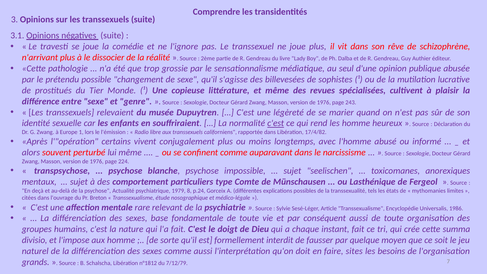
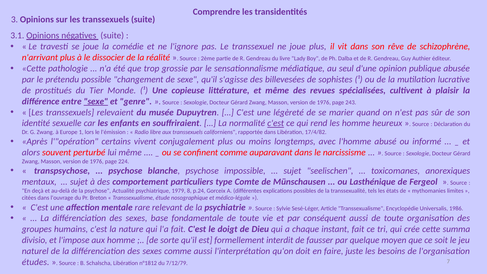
sexe underline: none -> present (96, 101)
sites: sites -> juste (354, 251)
grands: grands -> études (36, 262)
